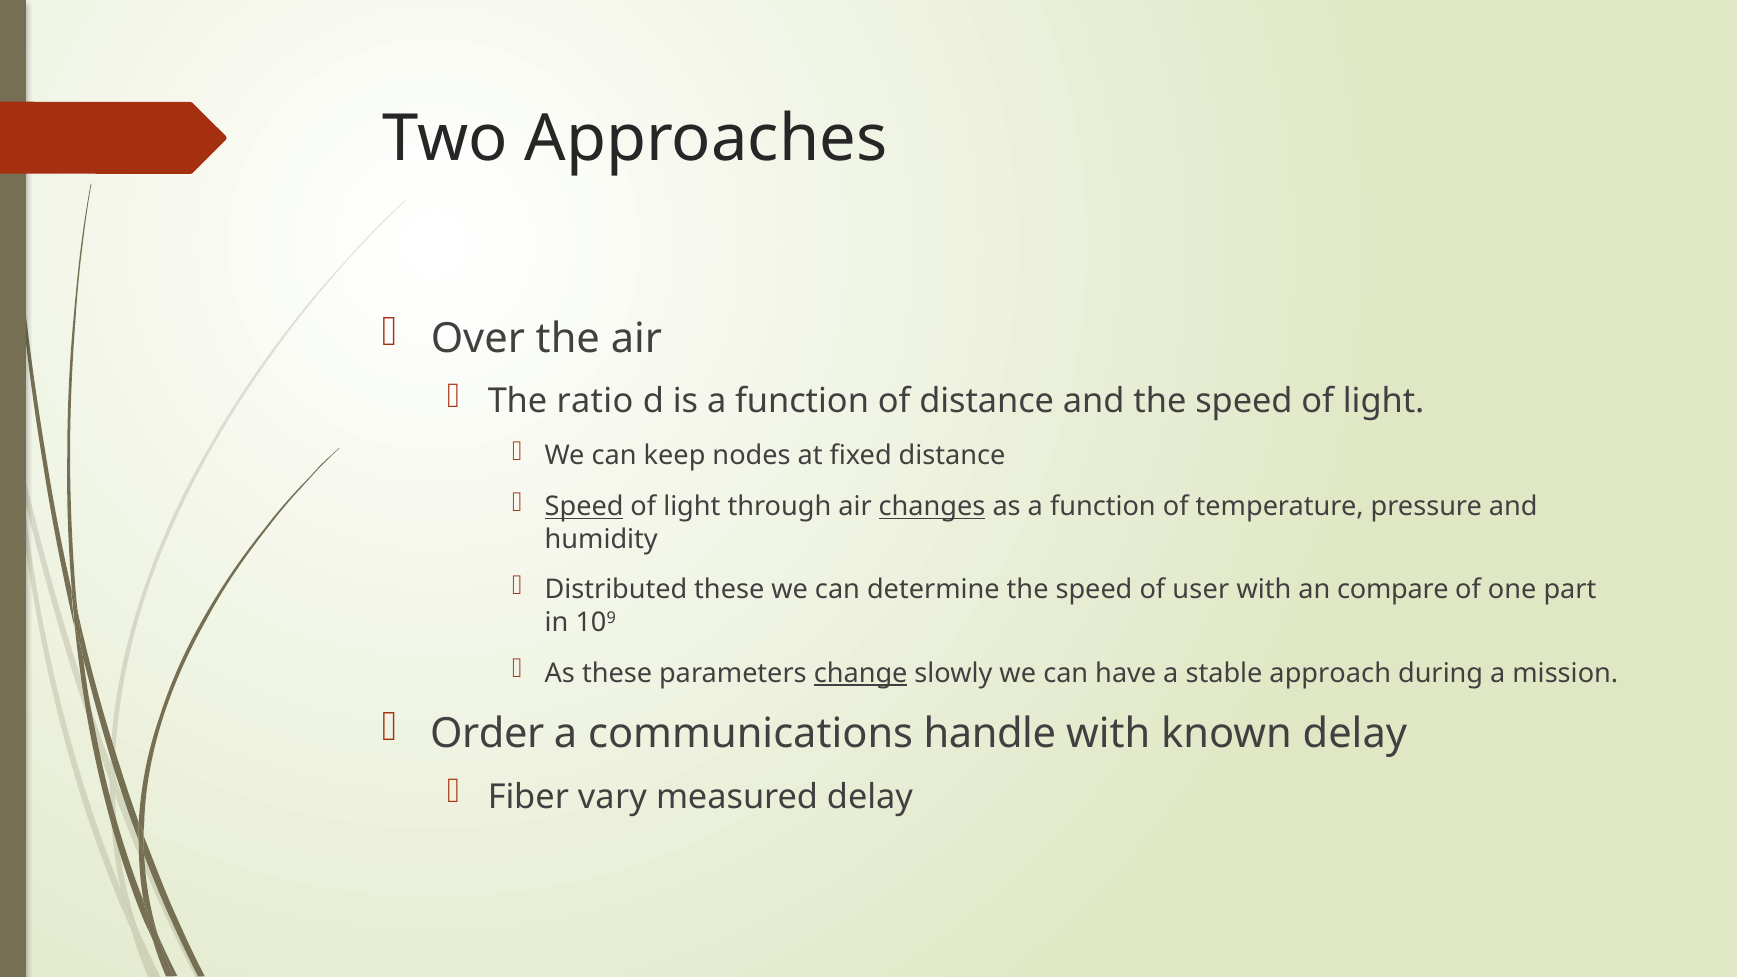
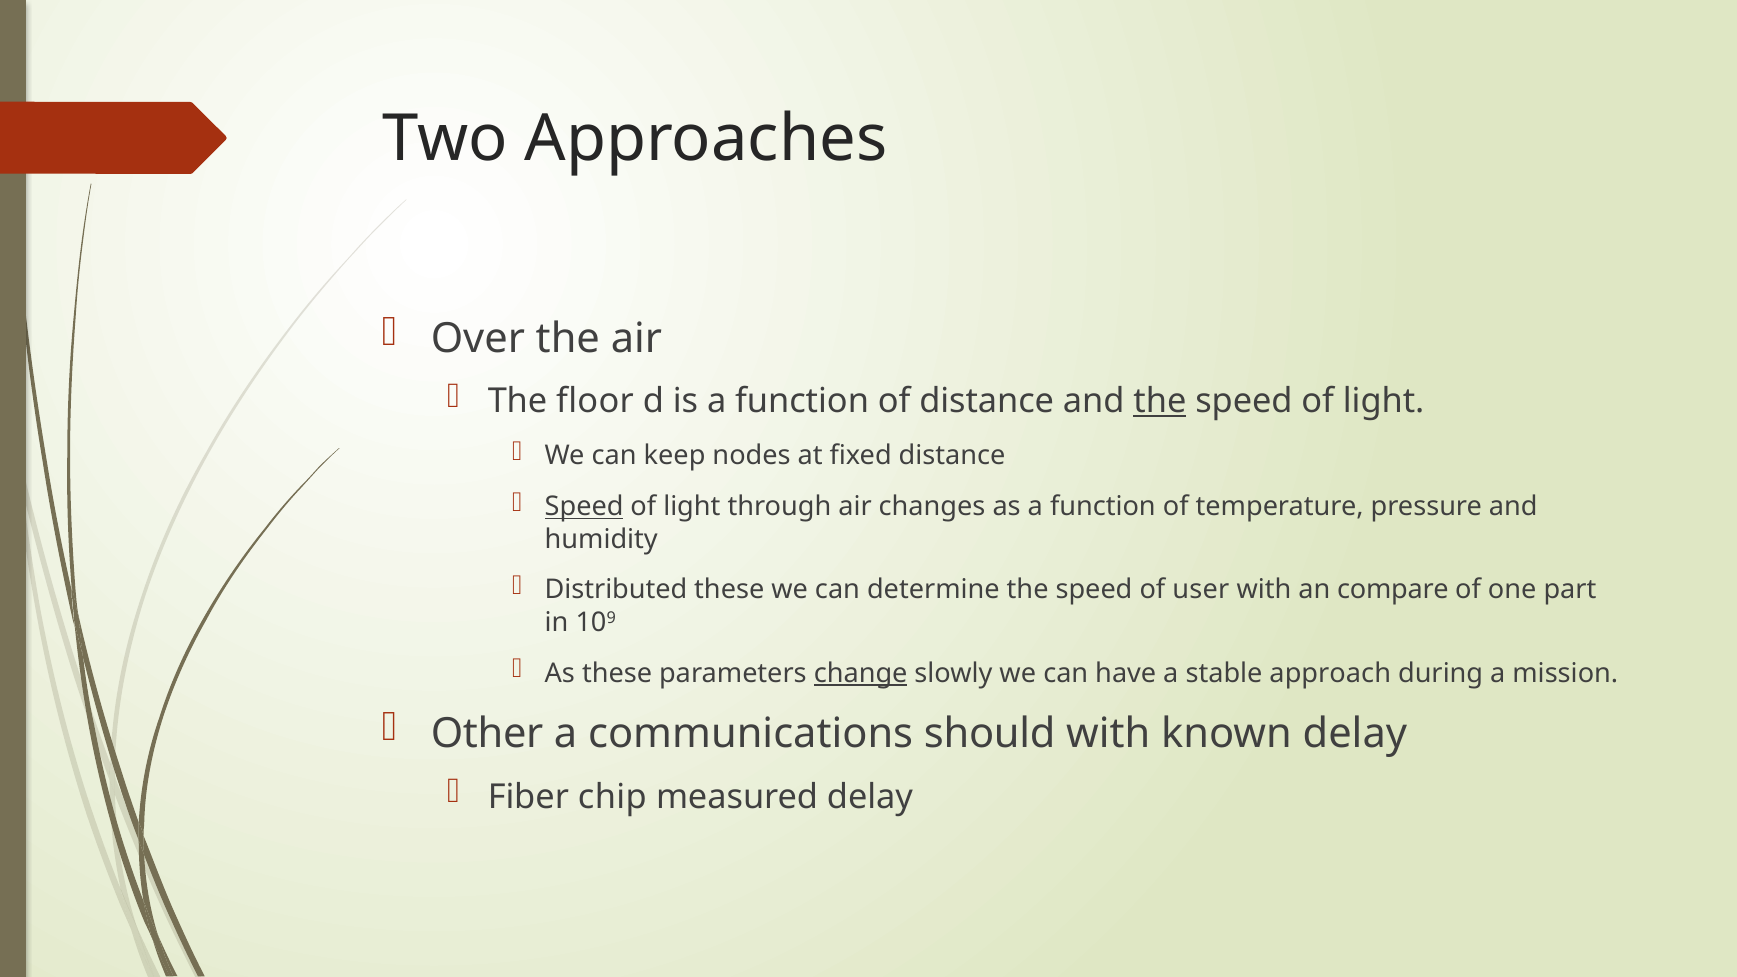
ratio: ratio -> floor (595, 402)
the underline: none -> present (1160, 402)
changes underline: present -> none (932, 507)
Order: Order -> Other (487, 734)
handle: handle -> should (990, 734)
vary: vary -> chip (612, 797)
